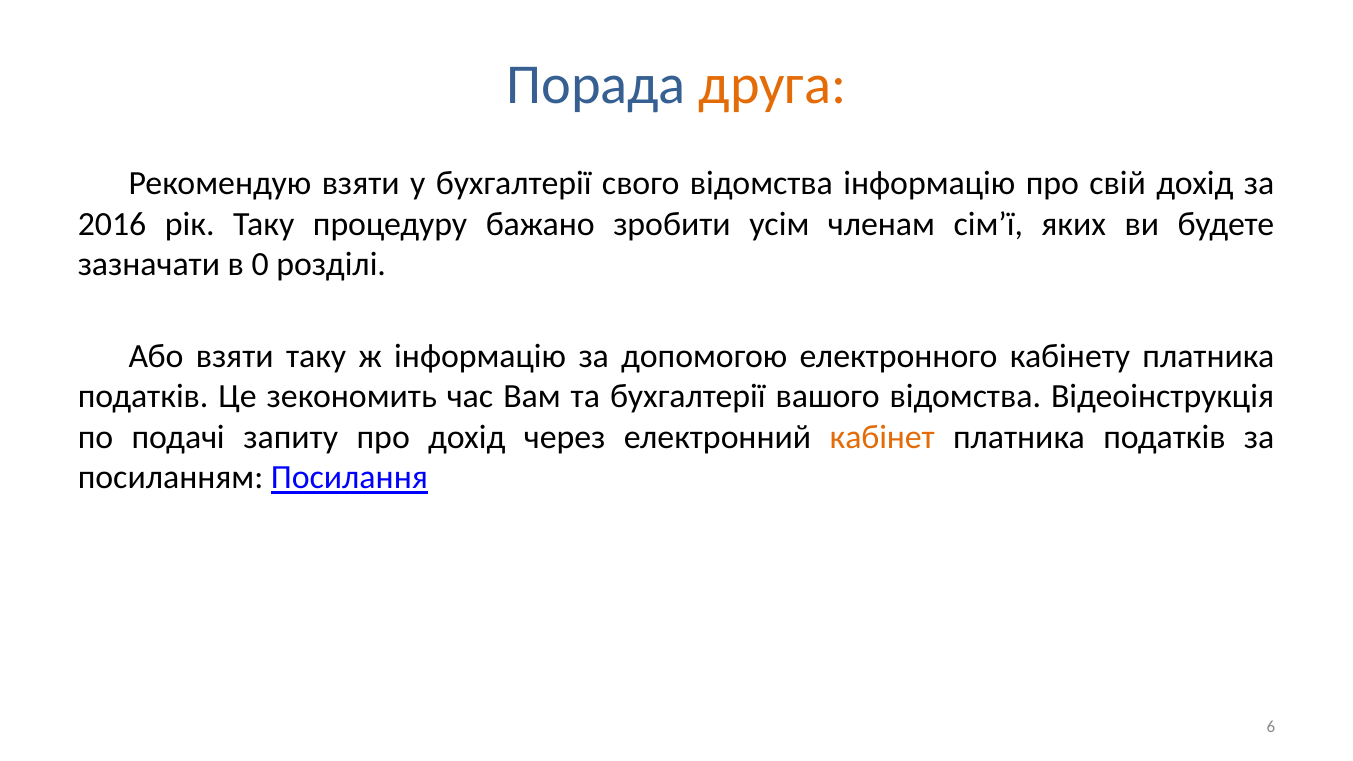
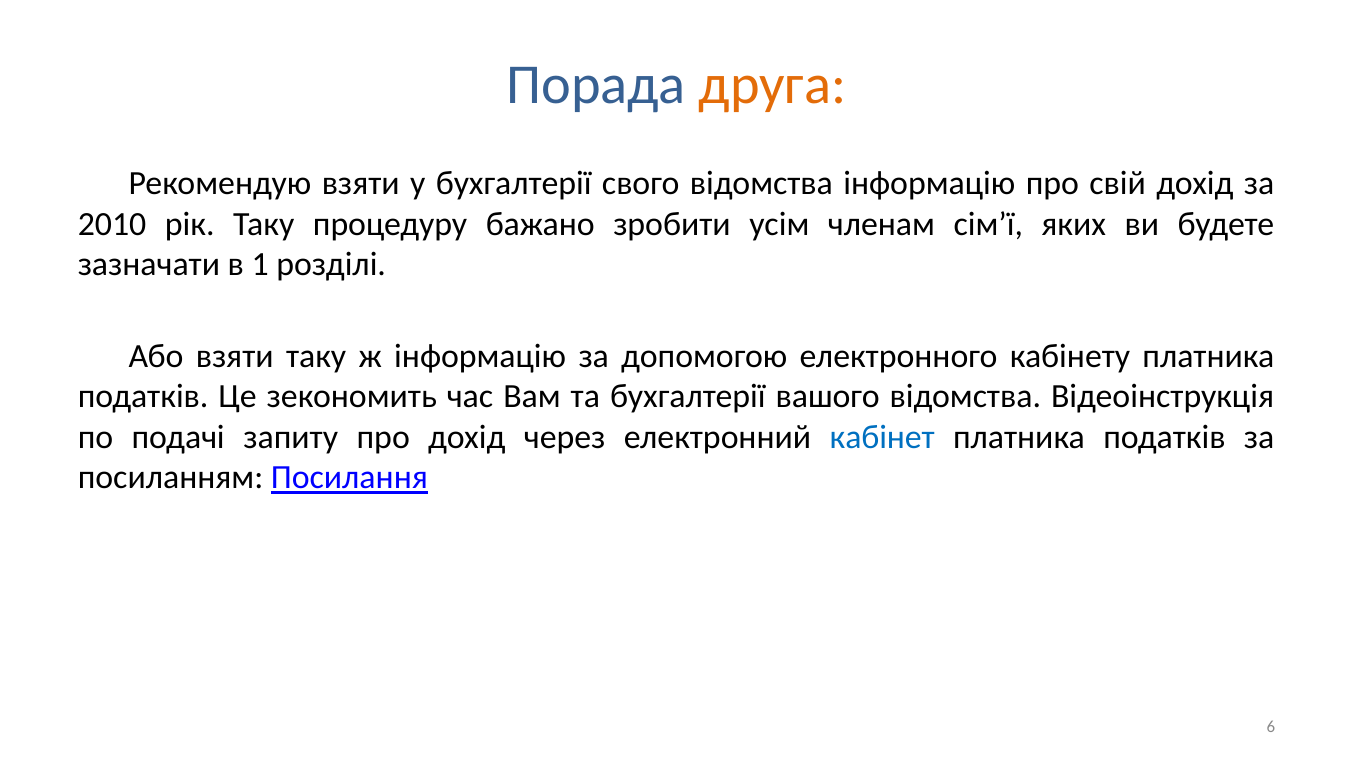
2016: 2016 -> 2010 (112, 224)
0: 0 -> 1 (260, 264)
кабінет colour: orange -> blue (882, 437)
